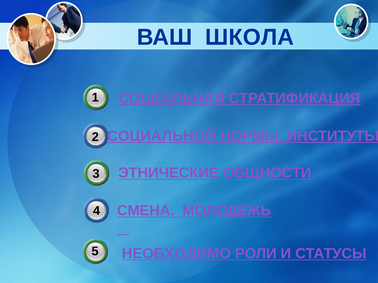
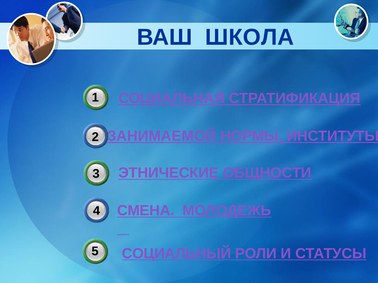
СОЦИАЛЬНОЙ: СОЦИАЛЬНОЙ -> ЗАНИМАЕМОЙ (162, 136)
НЕОБХОДИМО: НЕОБХОДИМО -> СОЦИАЛЬНЫЙ (177, 254)
